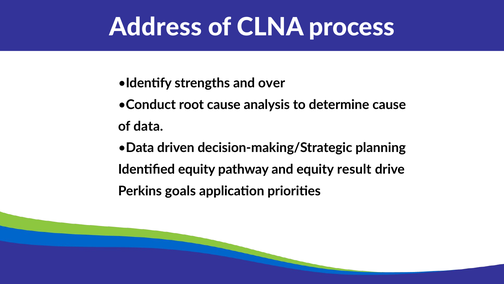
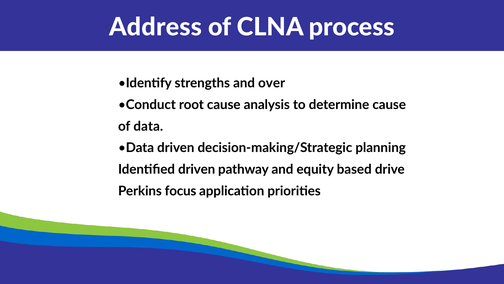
Identified equity: equity -> driven (197, 169)
result: result -> based (354, 169)
goals: goals -> focus (181, 191)
